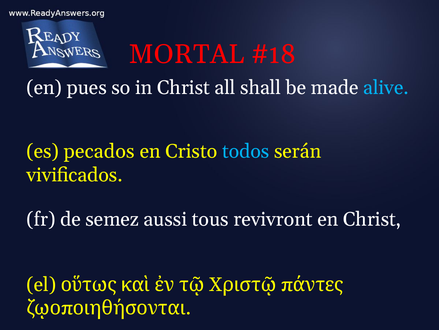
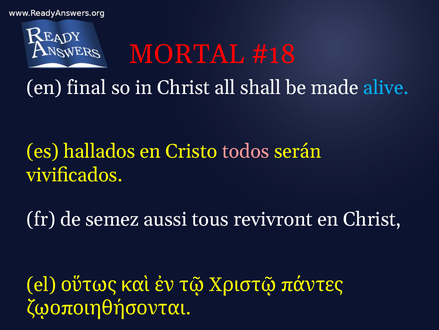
pues: pues -> final (87, 87)
pecados: pecados -> hallados (99, 151)
todos colour: light blue -> pink (246, 151)
